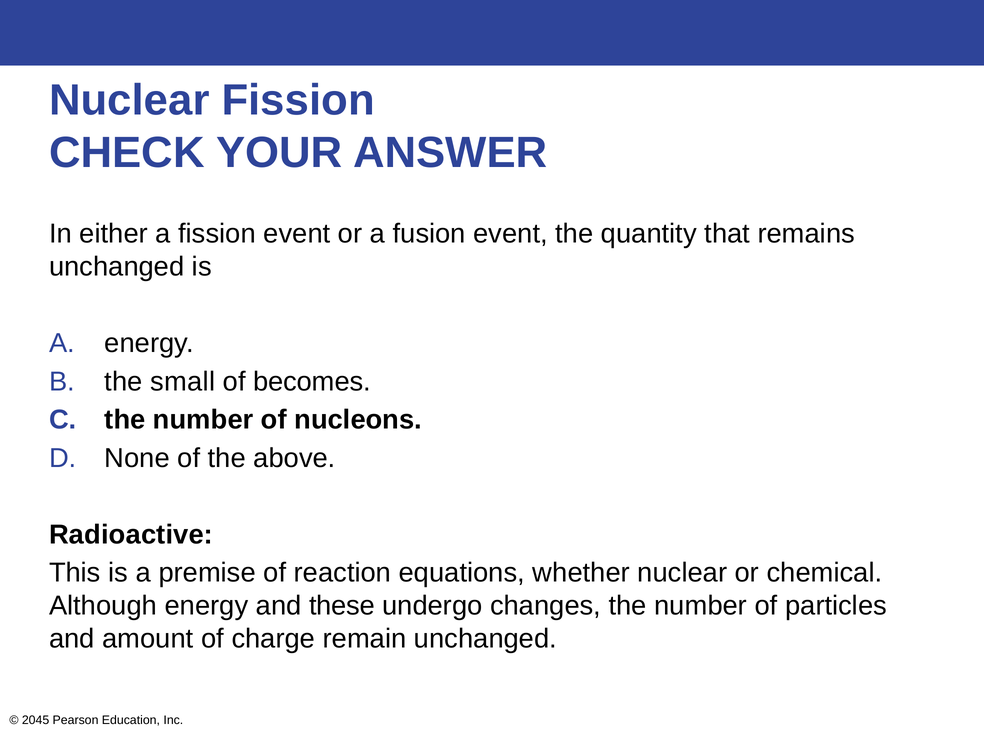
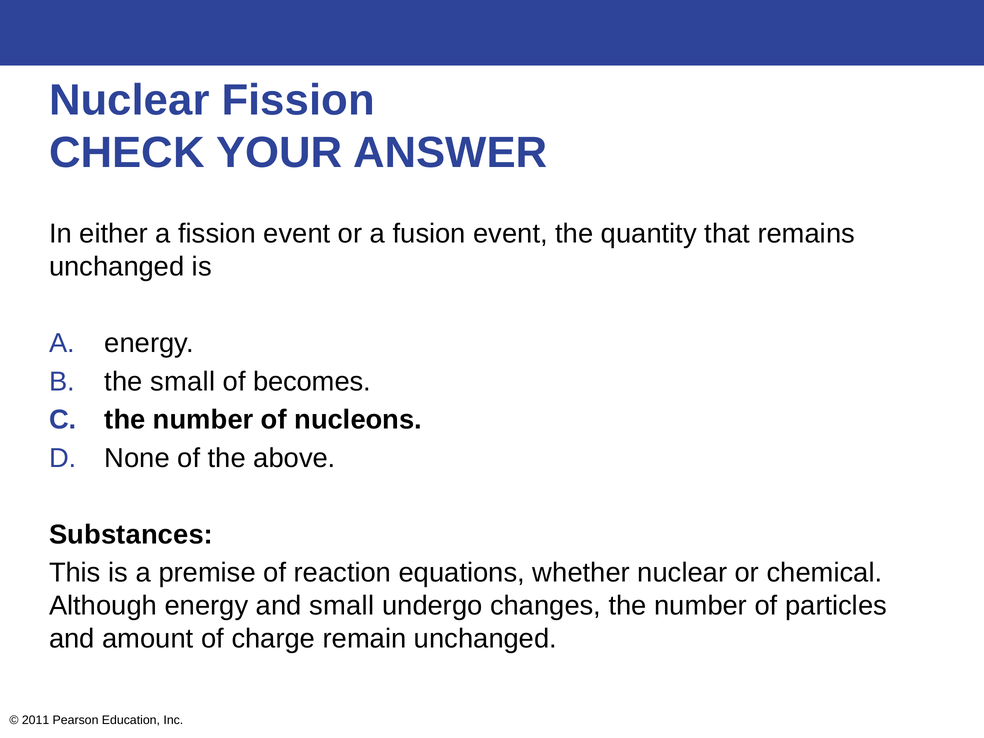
Radioactive: Radioactive -> Substances (131, 535)
and these: these -> small (342, 606)
2045: 2045 -> 2011 (36, 720)
